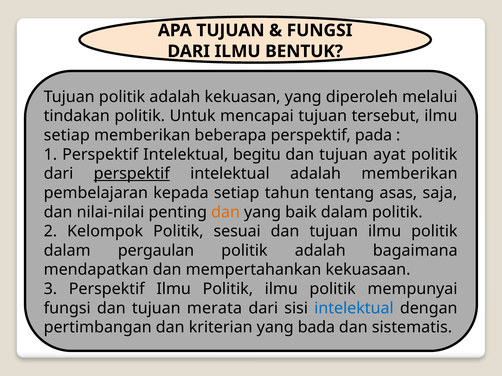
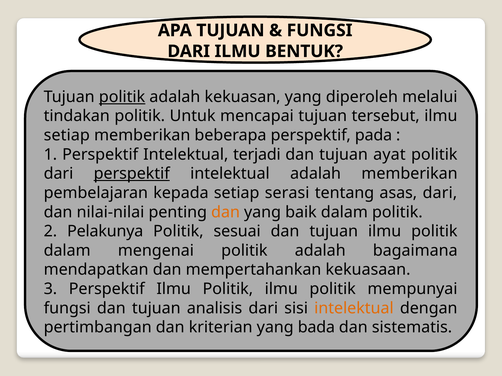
politik underline: none -> present (122, 97)
begitu: begitu -> terjadi (257, 155)
tahun: tahun -> serasi (287, 193)
asas saja: saja -> dari (440, 193)
Kelompok: Kelompok -> Pelakunya (105, 232)
pergaulan: pergaulan -> mengenai (156, 251)
merata: merata -> analisis (215, 309)
intelektual colour: blue -> orange (354, 309)
